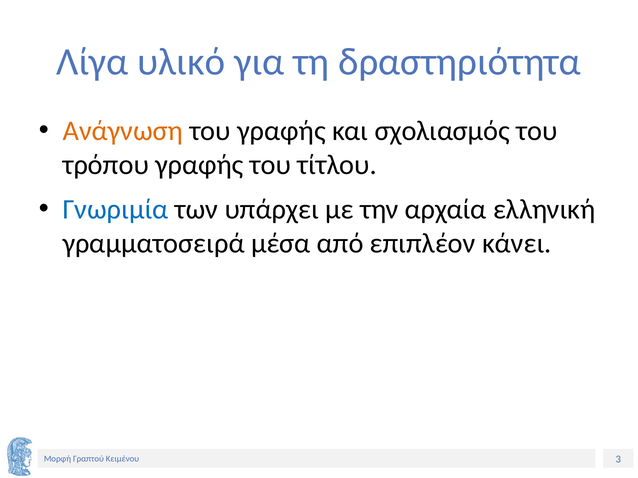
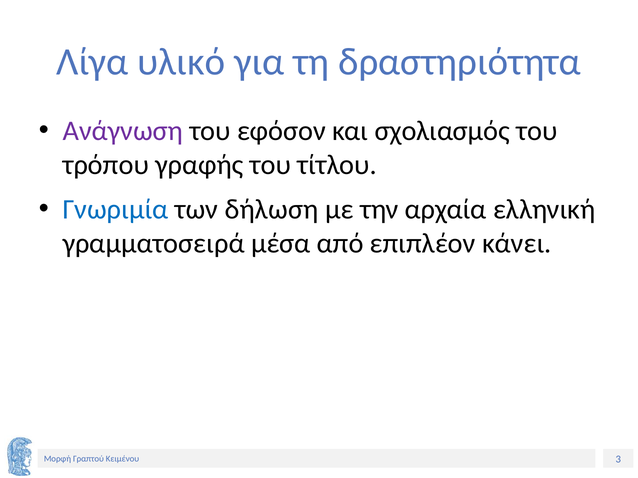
Ανάγνωση colour: orange -> purple (123, 131)
του γραφής: γραφής -> εφόσον (282, 131)
υπάρχει: υπάρχει -> δήλωση (272, 209)
